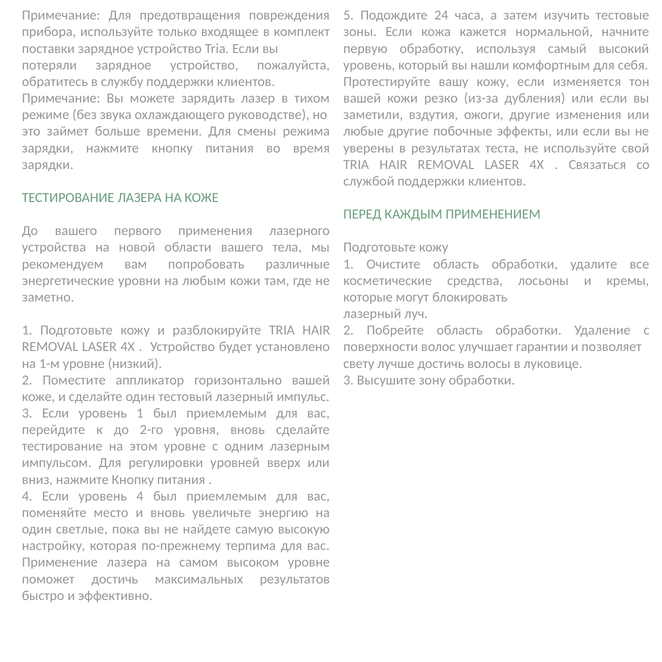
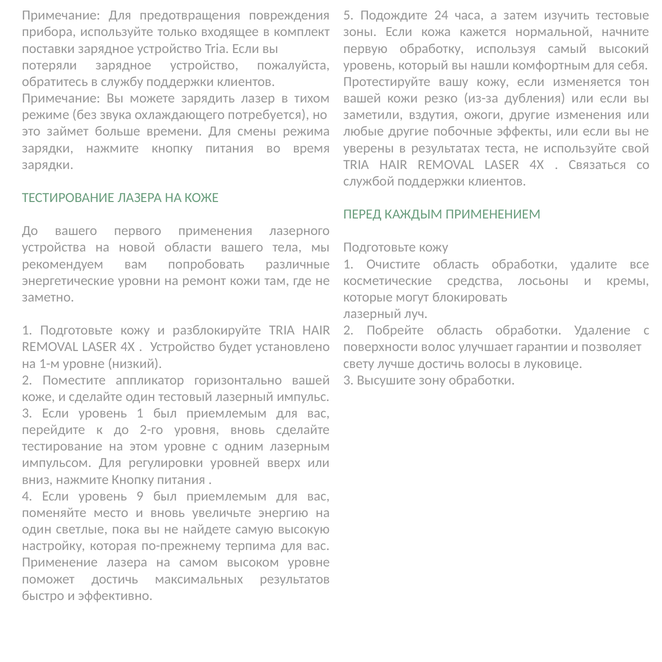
руководстве: руководстве -> потребуется (269, 115)
любым: любым -> ремонт (204, 281)
уровень 4: 4 -> 9 (140, 496)
